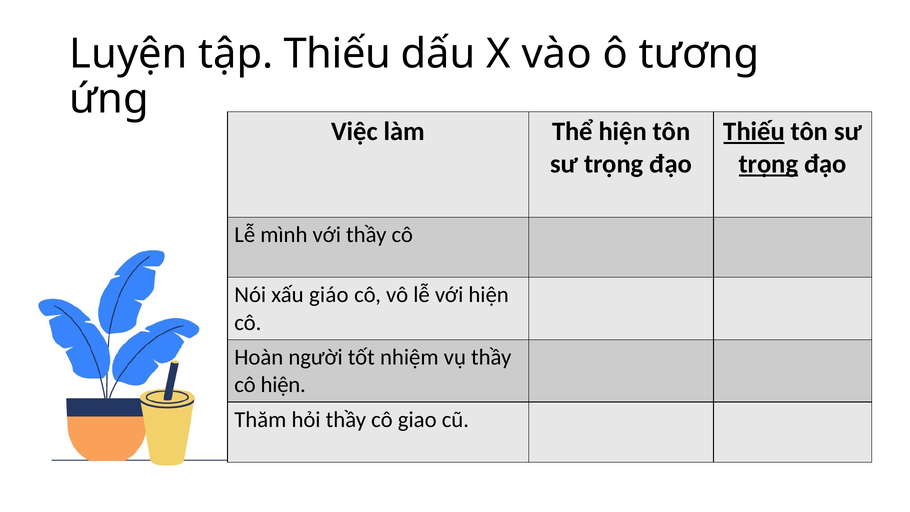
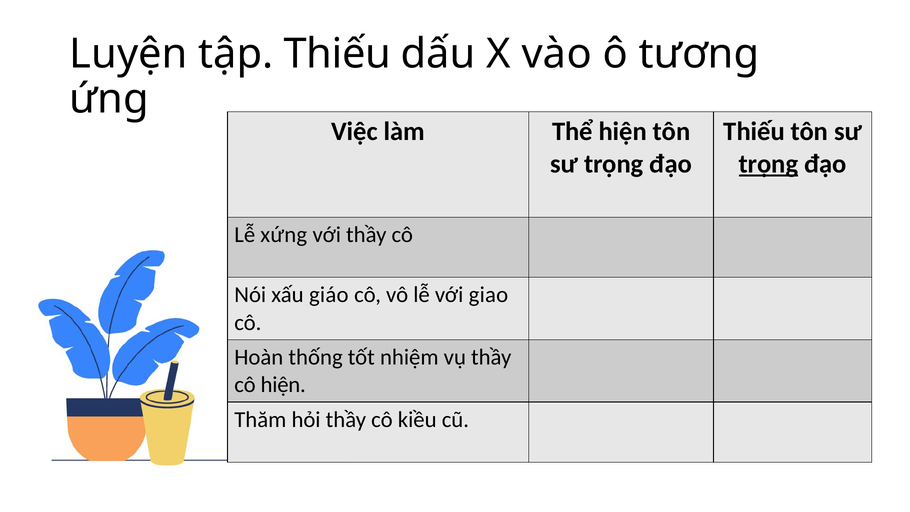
Thiếu underline: present -> none (754, 132)
mình: mình -> xứng (284, 235)
với hiện: hiện -> giao (488, 295)
người: người -> thống (316, 357)
giao: giao -> kiều (417, 419)
